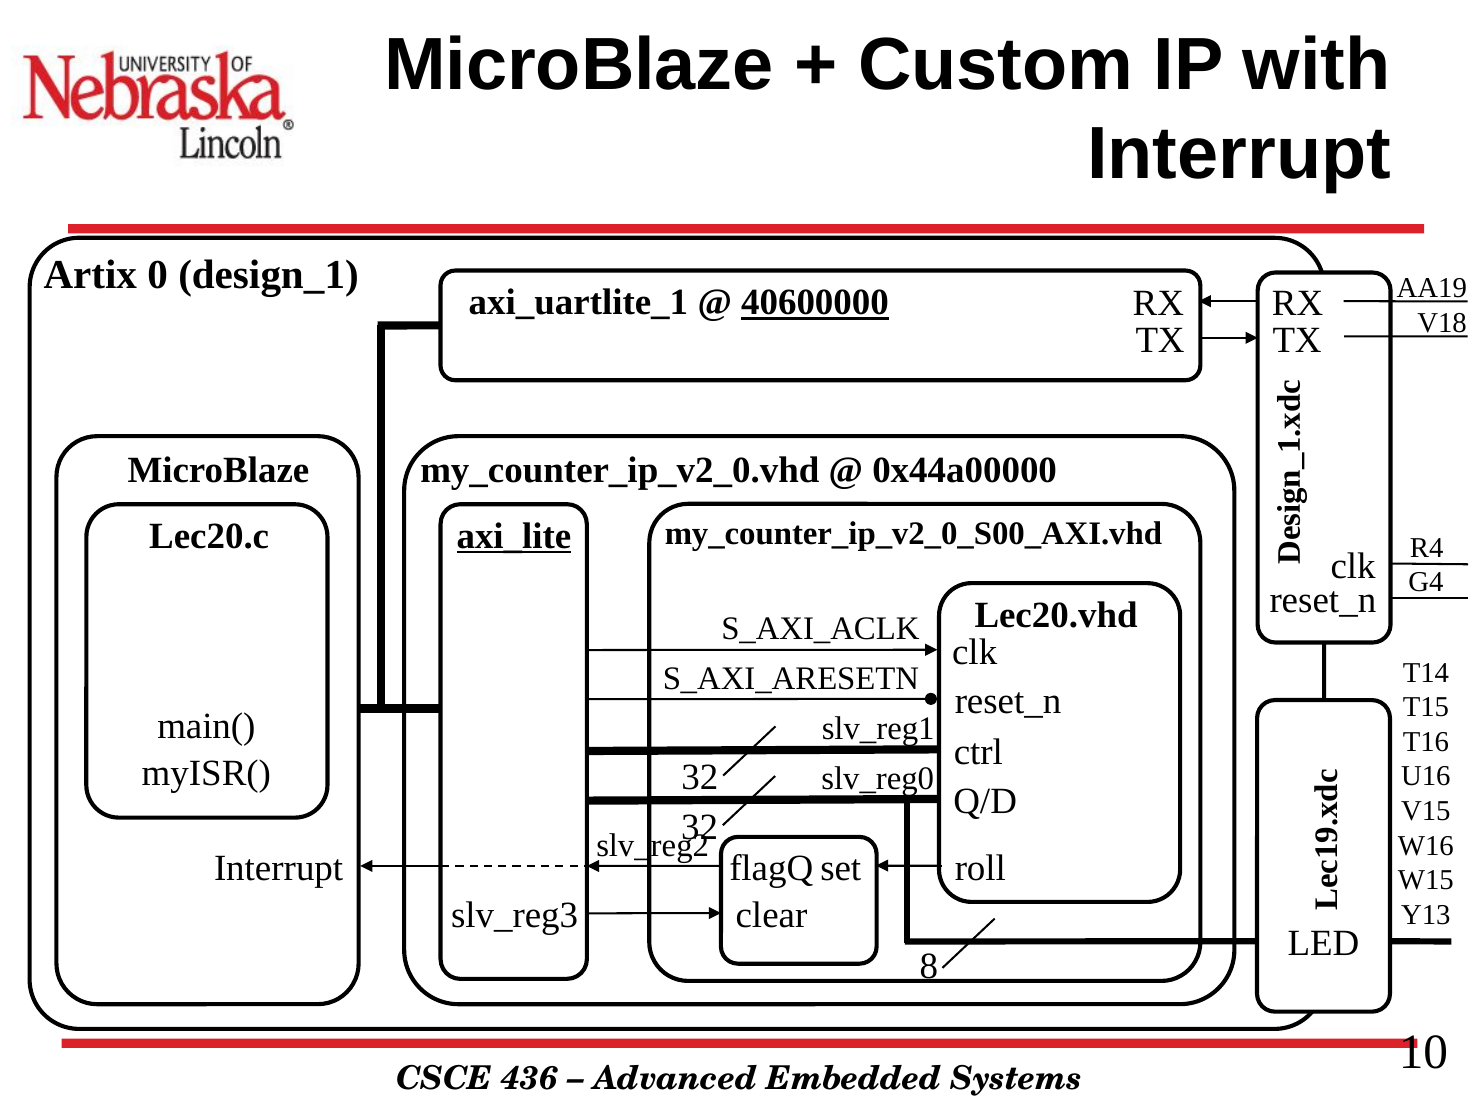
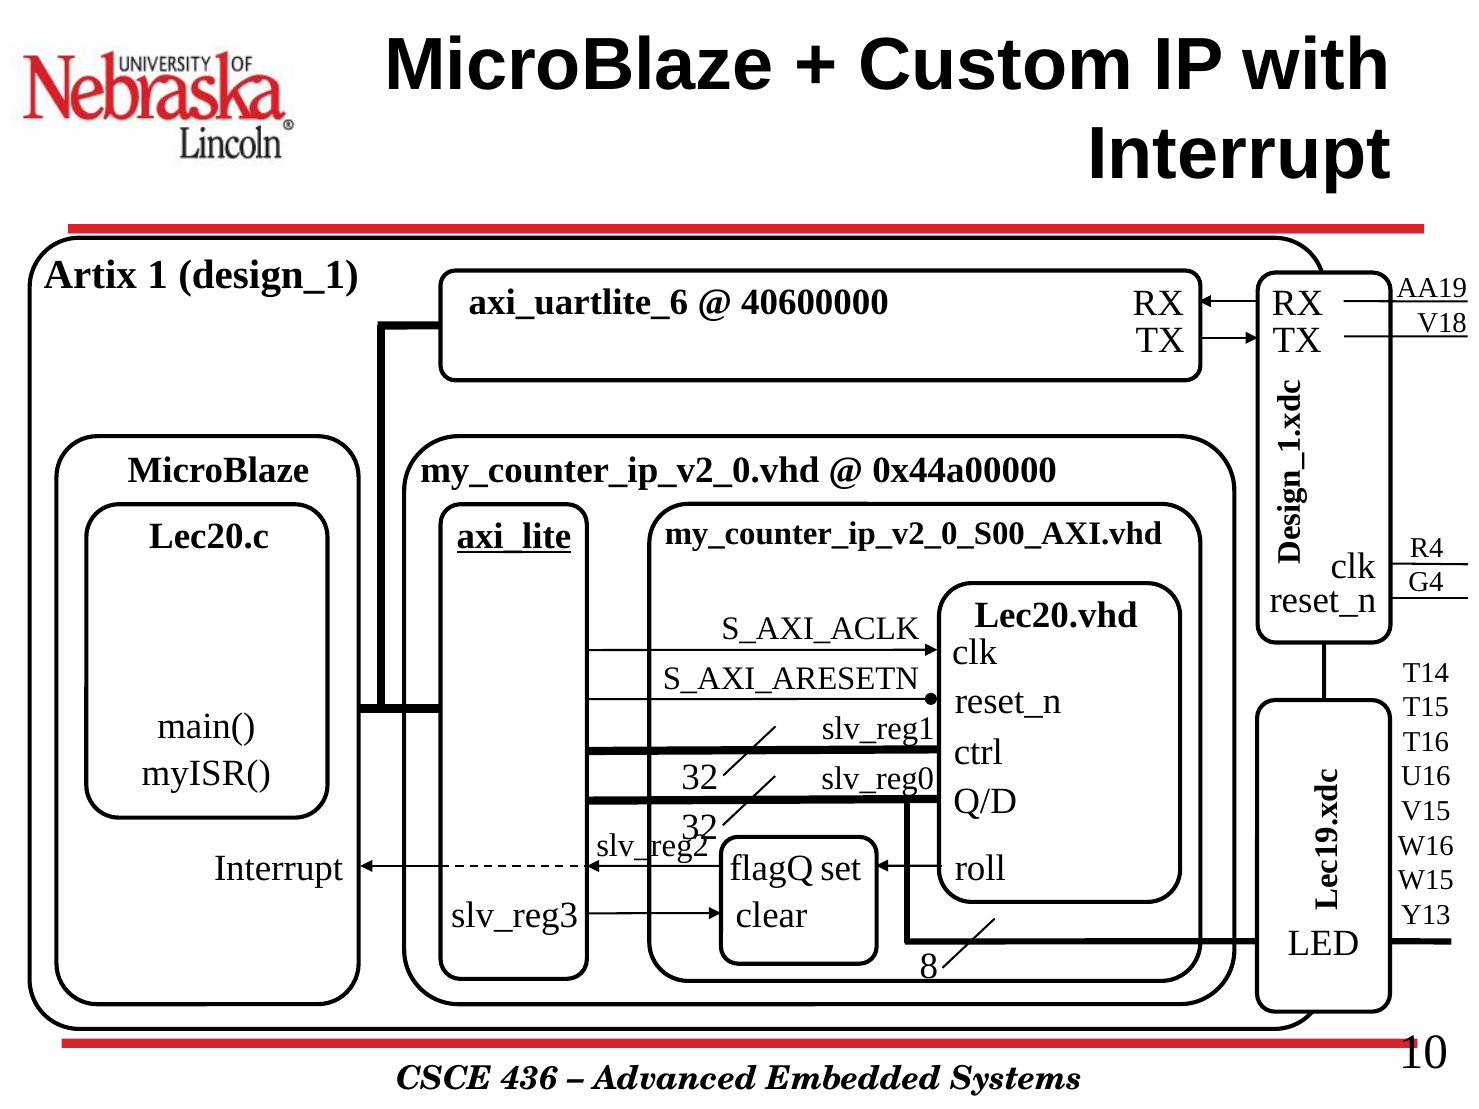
Artix 0: 0 -> 1 (158, 275)
axi_uartlite_1: axi_uartlite_1 -> axi_uartlite_6 (578, 303)
40600000 underline: present -> none (815, 303)
